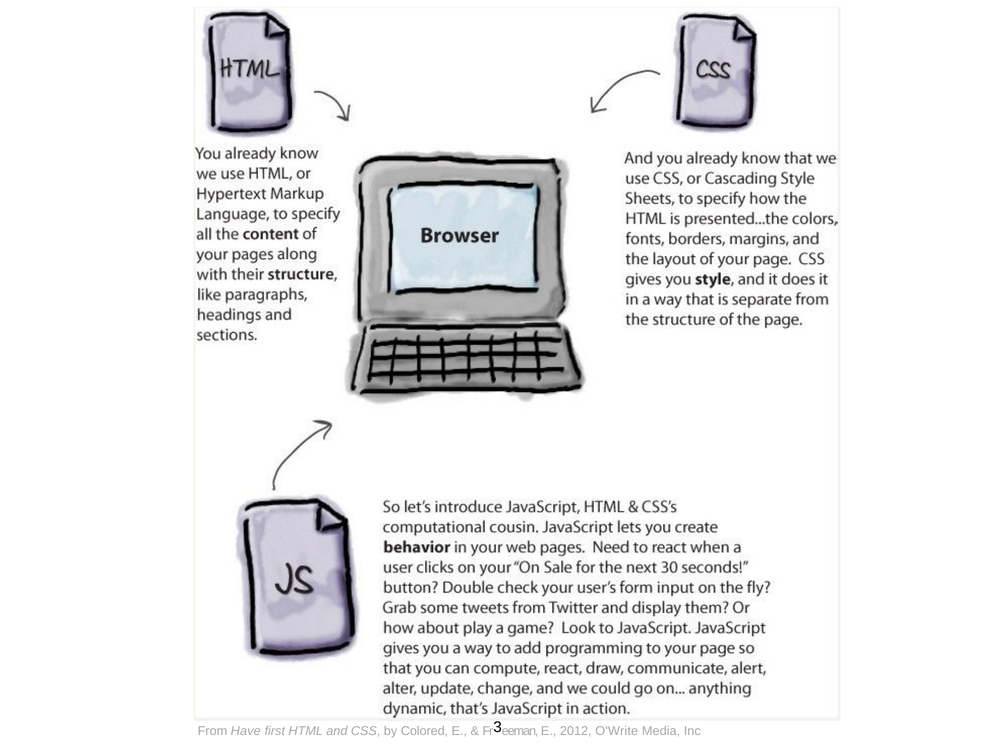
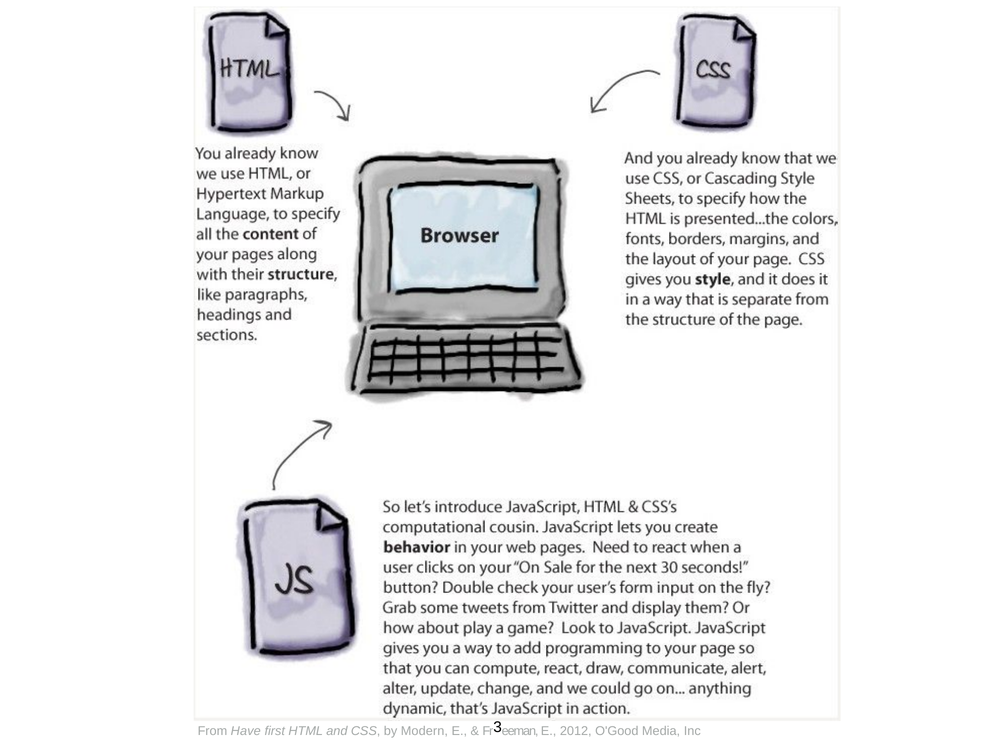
Colored: Colored -> Modern (424, 732)
O'Write: O'Write -> O'Good (617, 732)
